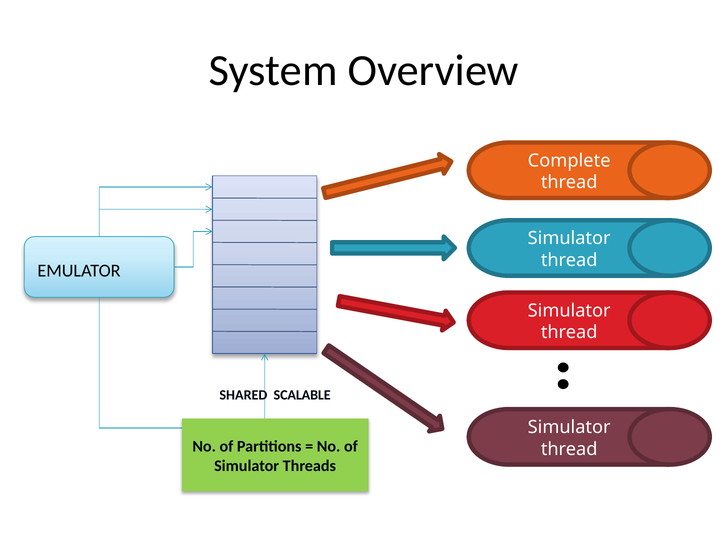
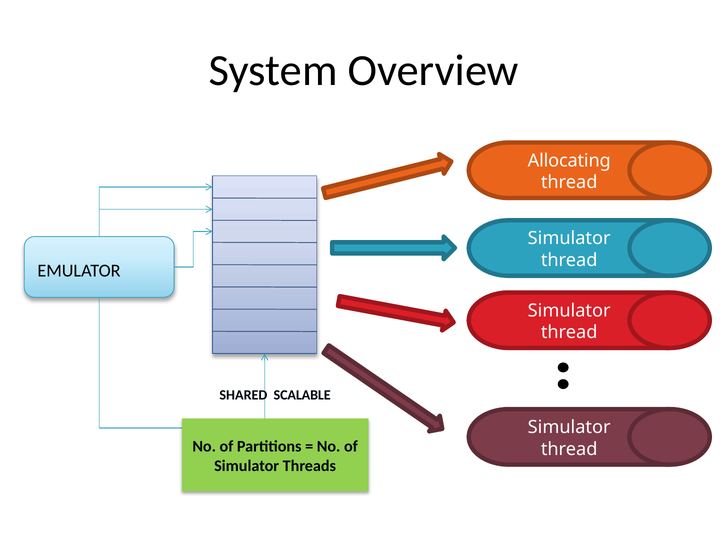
Complete: Complete -> Allocating (569, 161)
